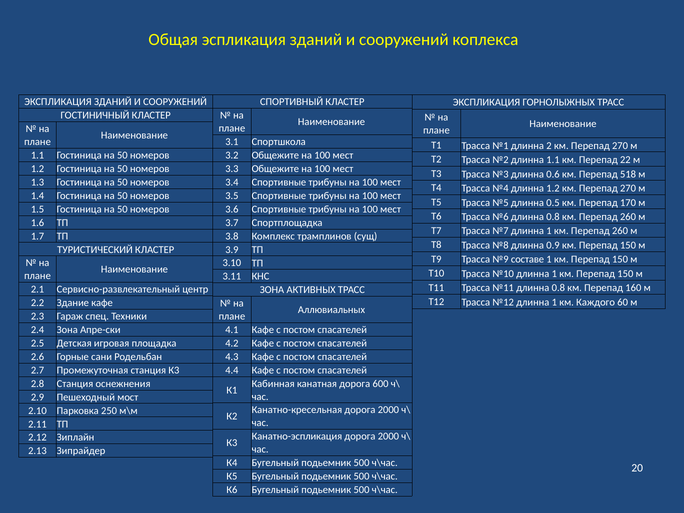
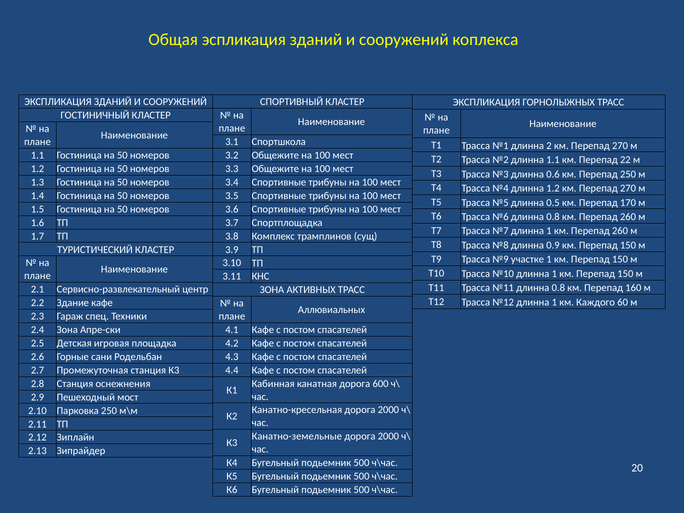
Перепад 518: 518 -> 250 (628, 174)
составе: составе -> участке (527, 260)
Канатно-эспликация: Канатно-эспликация -> Канатно-земельные (297, 436)
